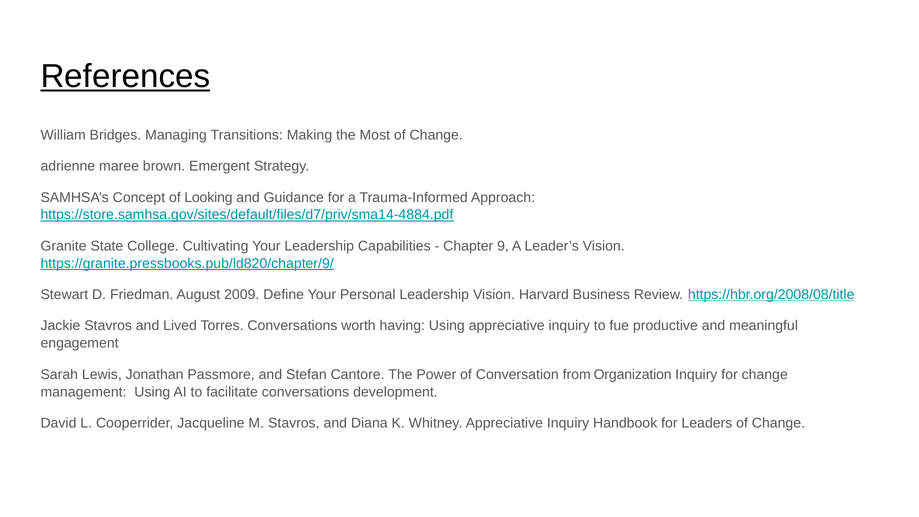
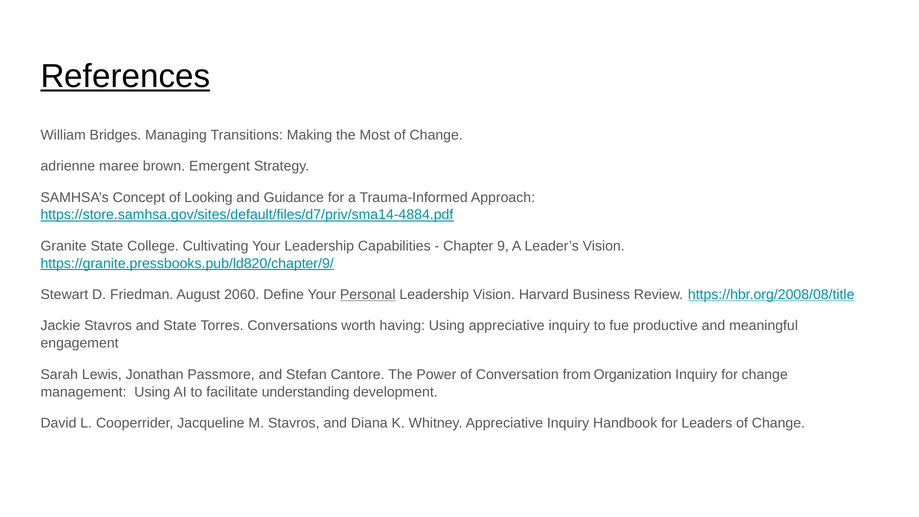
2009: 2009 -> 2060 (242, 295)
Personal underline: none -> present (368, 295)
and Lived: Lived -> State (180, 326)
facilitate conversations: conversations -> understanding (306, 392)
